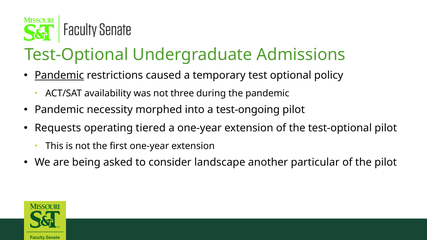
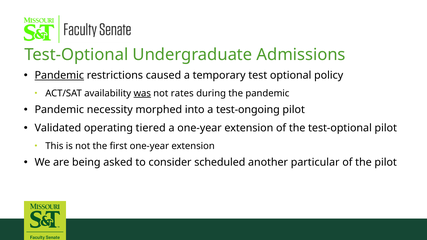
was underline: none -> present (142, 93)
three: three -> rates (182, 93)
Requests: Requests -> Validated (58, 128)
landscape: landscape -> scheduled (220, 162)
